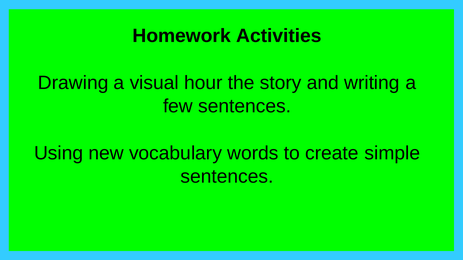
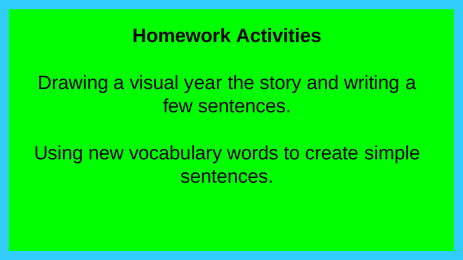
hour: hour -> year (203, 83)
